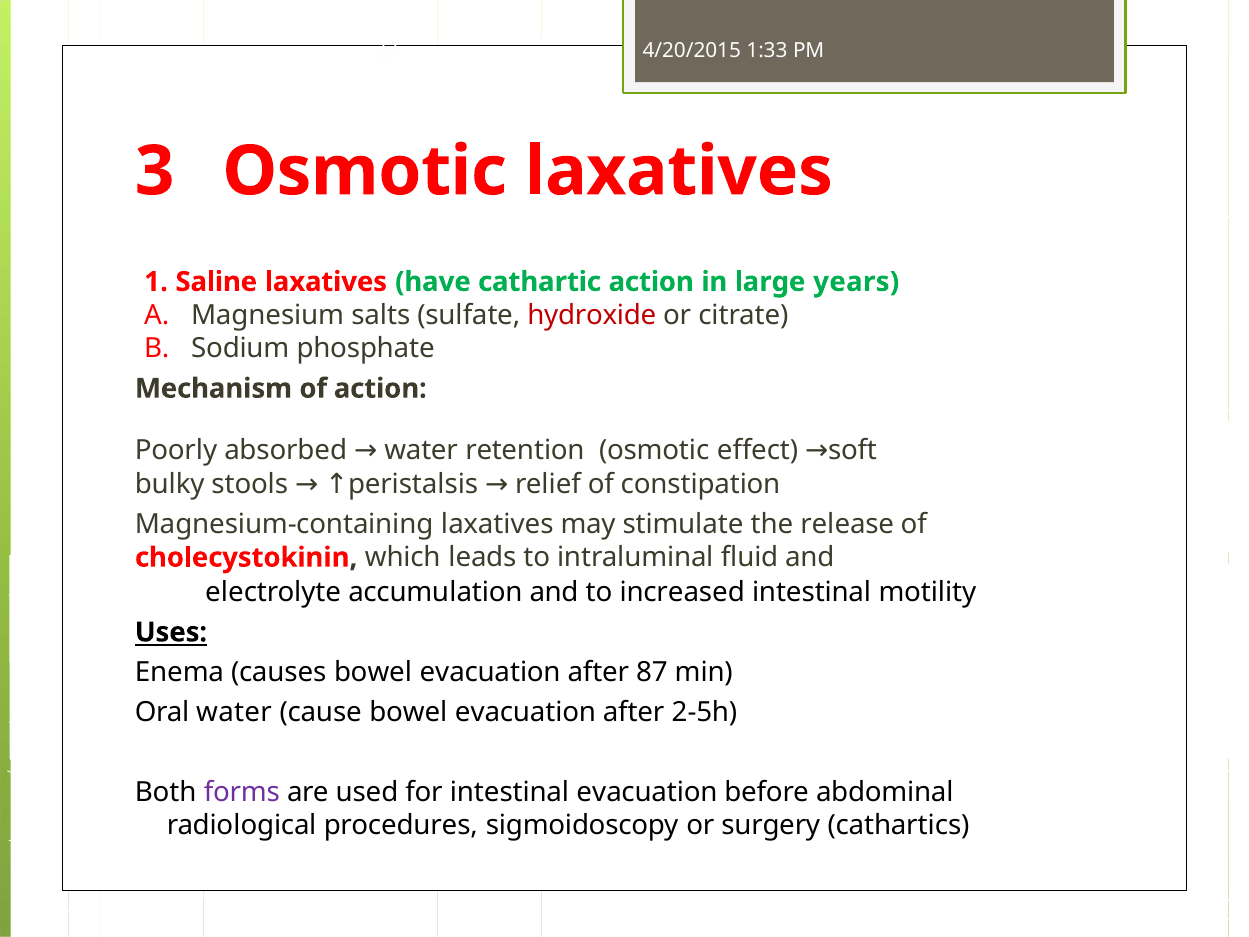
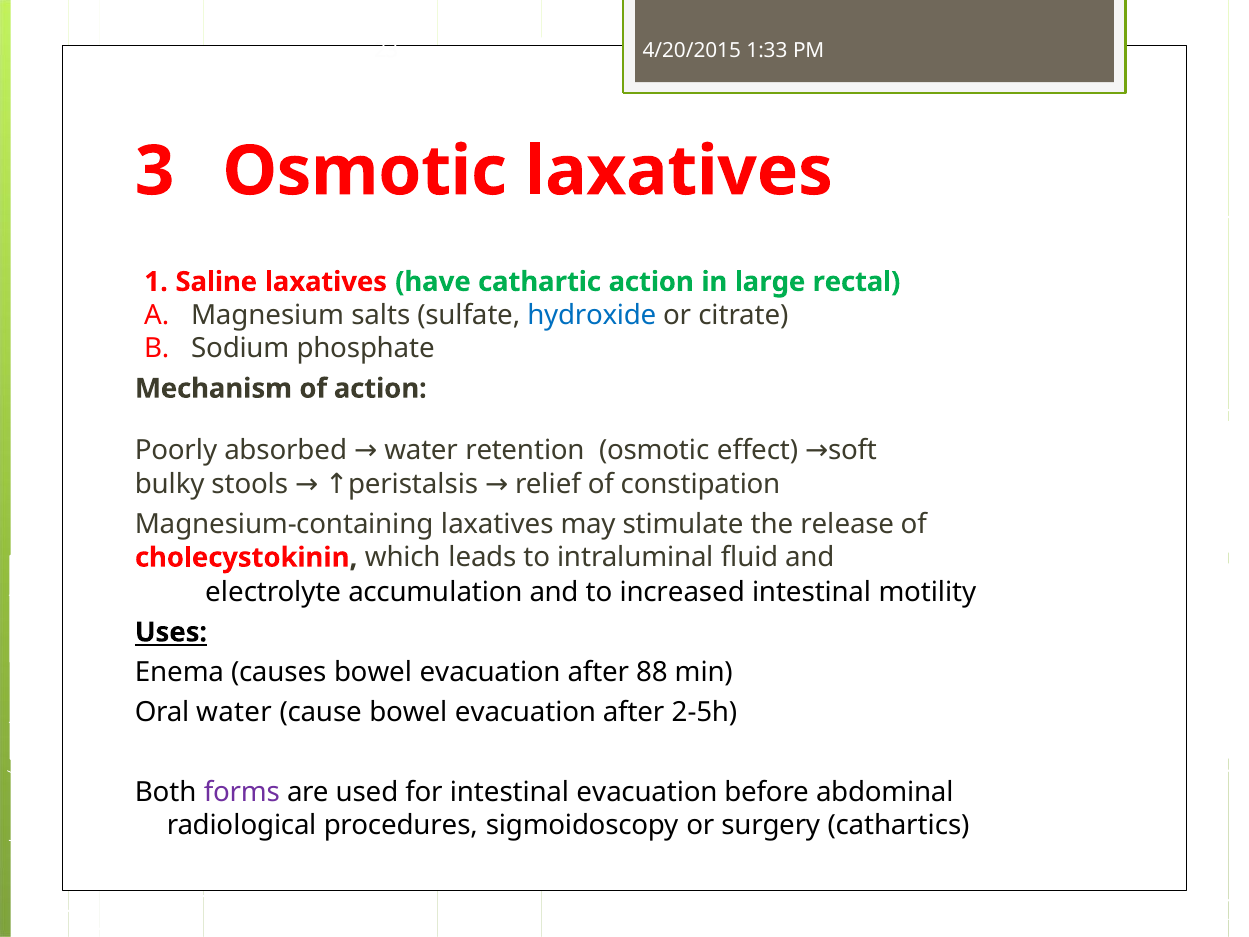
years: years -> rectal (856, 282)
hydroxide colour: red -> blue (592, 315)
87: 87 -> 88 (652, 672)
